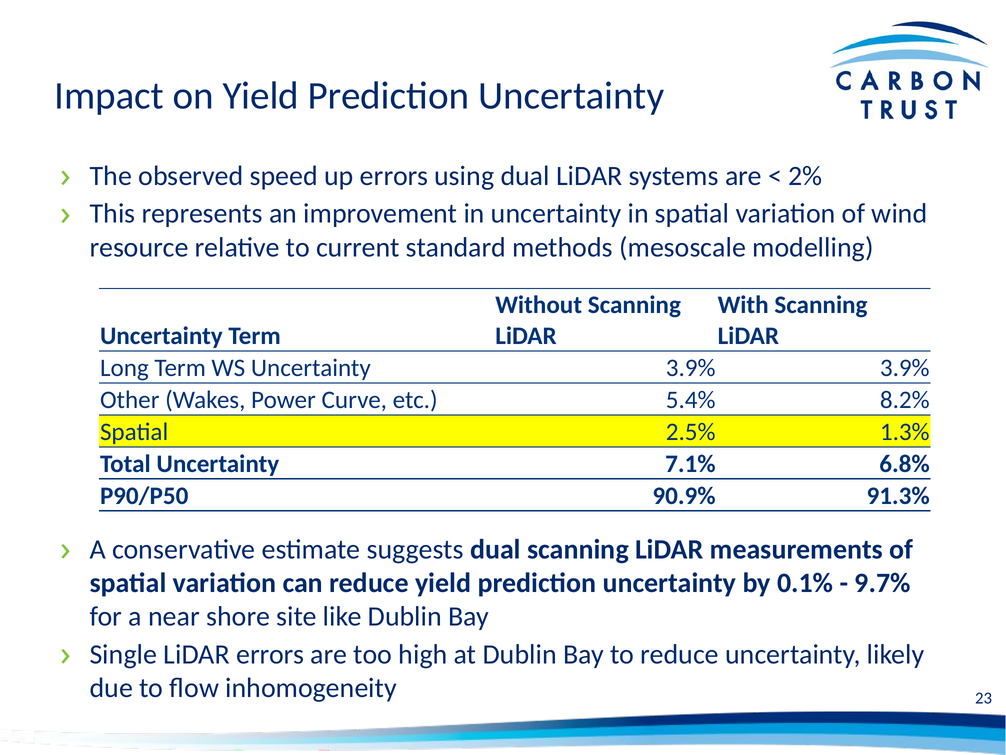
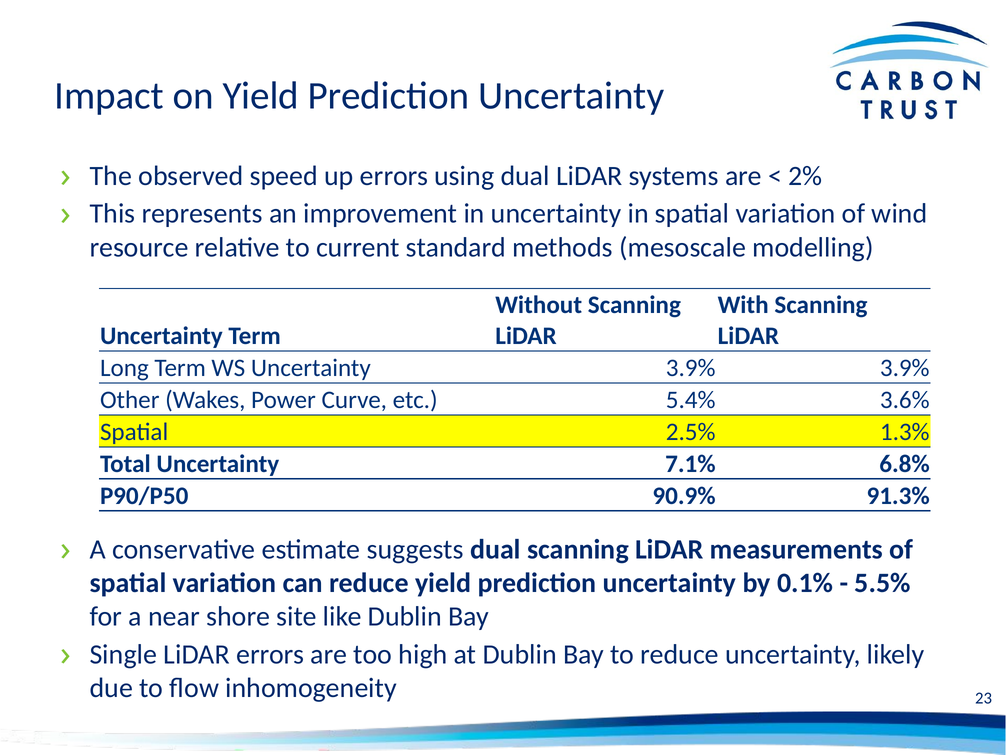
8.2%: 8.2% -> 3.6% (905, 400)
9.7%: 9.7% -> 5.5% (883, 583)
